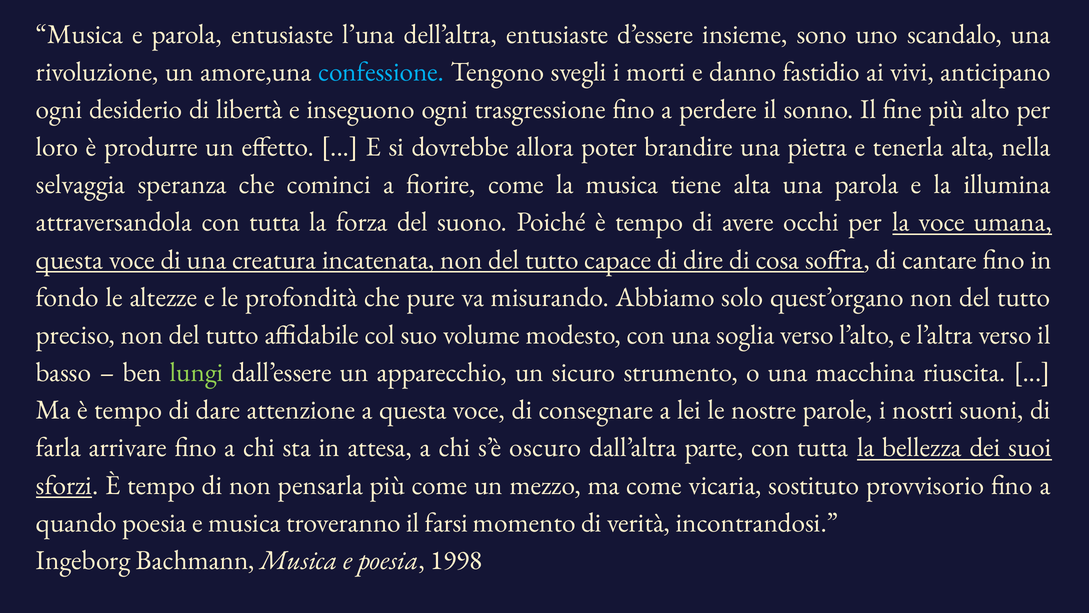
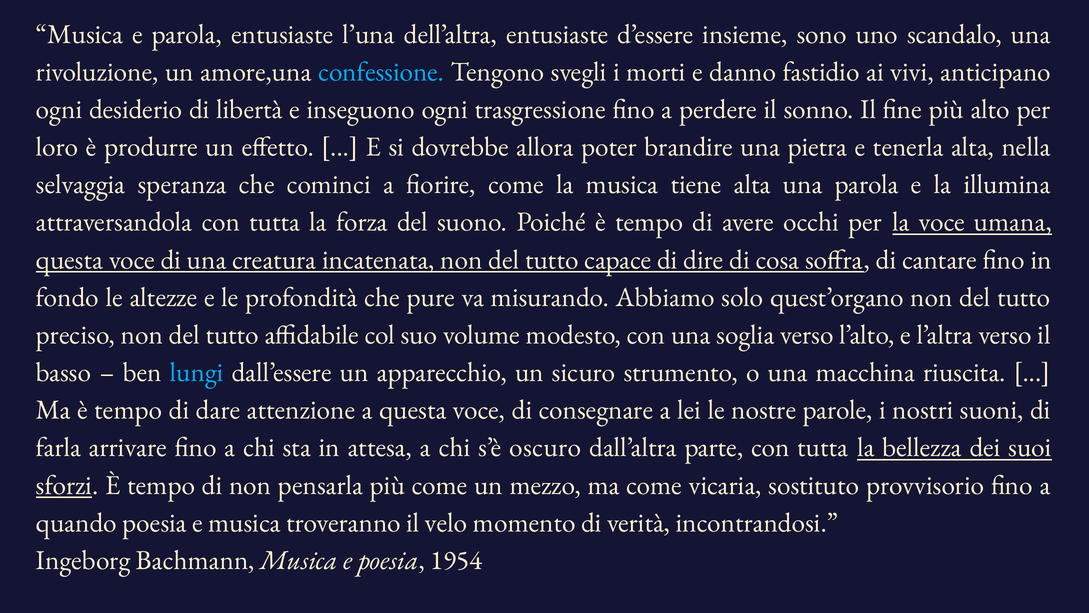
lungi colour: light green -> light blue (197, 372)
farsi: farsi -> velo (446, 522)
1998: 1998 -> 1954 (456, 560)
